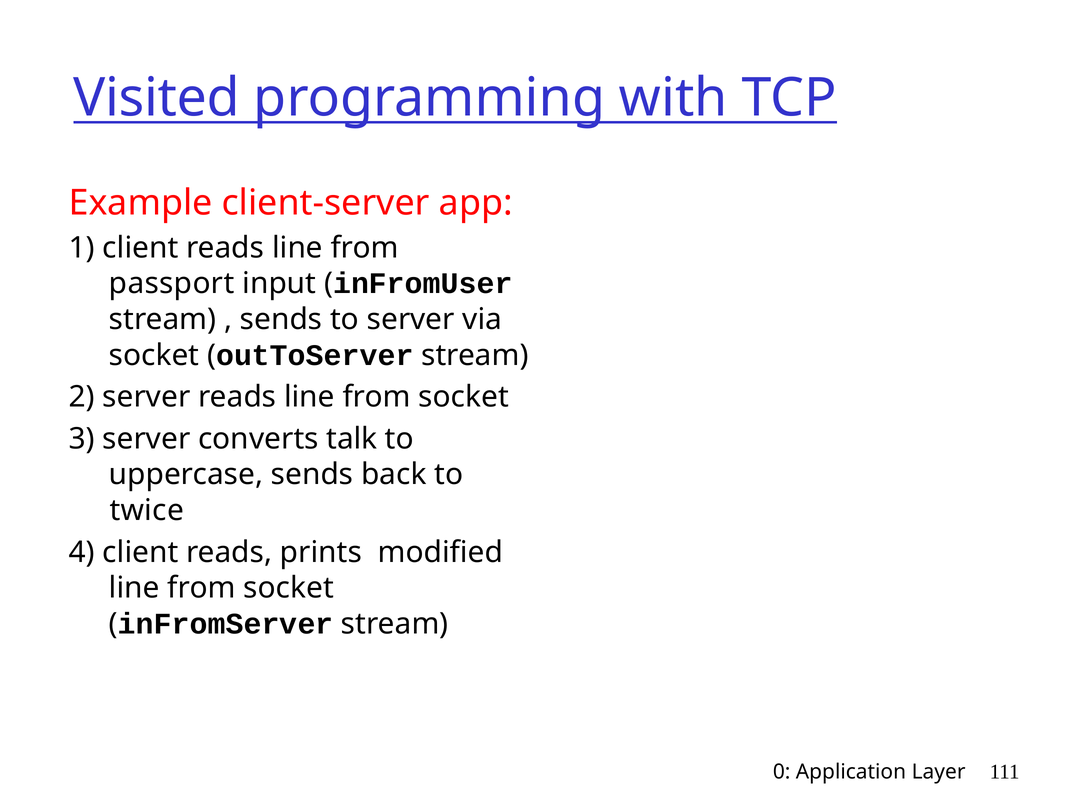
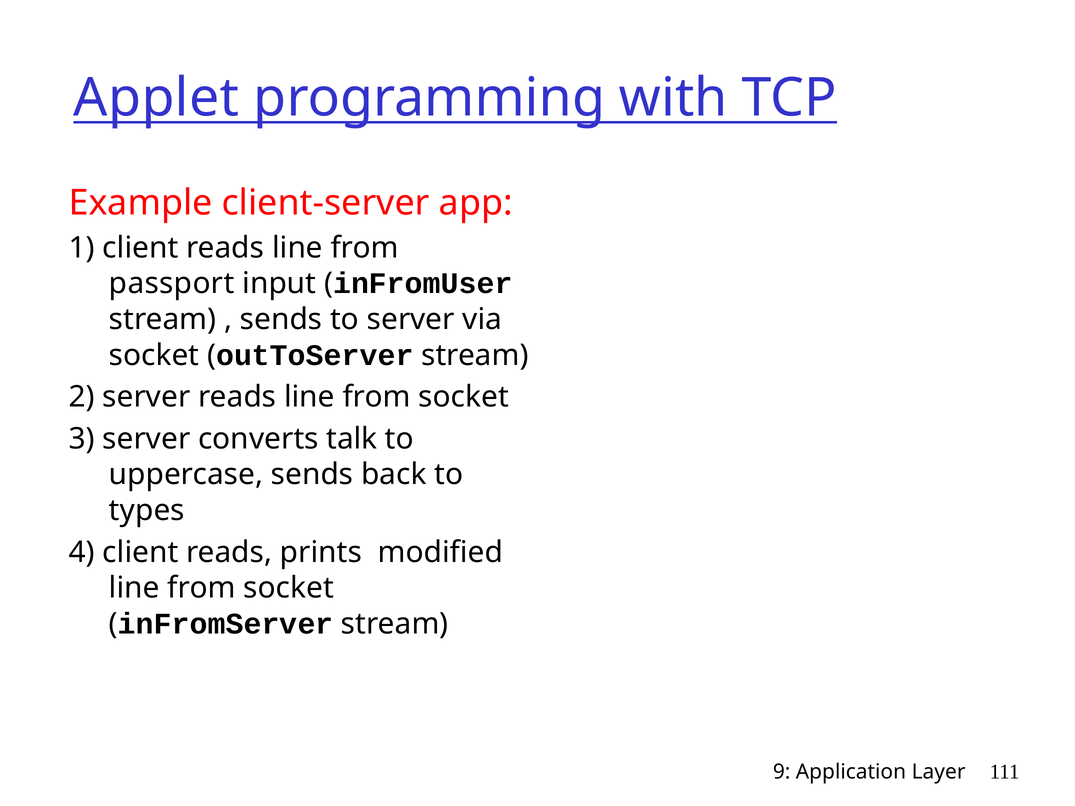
Visited: Visited -> Applet (156, 98)
twice: twice -> types (147, 511)
0: 0 -> 9 (782, 772)
